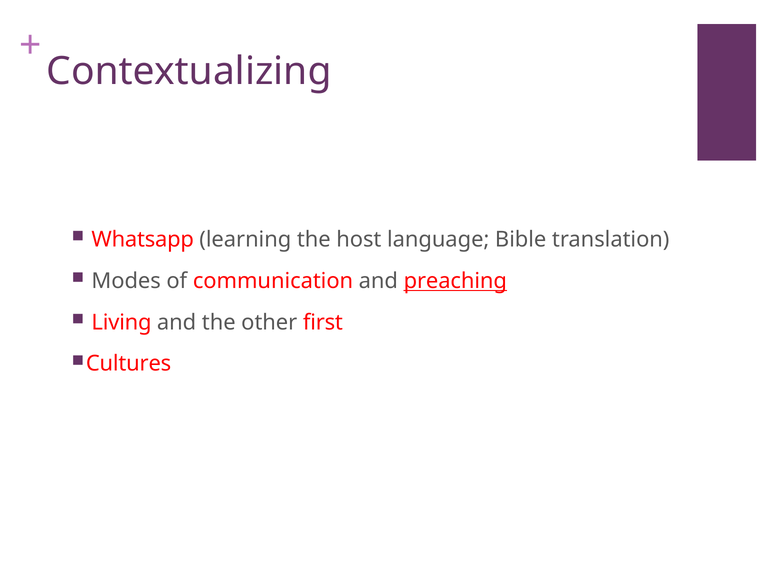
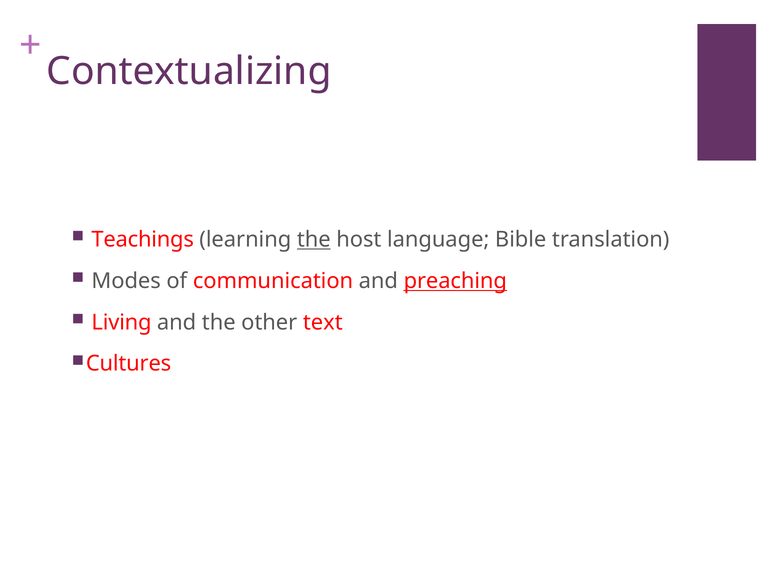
Whatsapp: Whatsapp -> Teachings (143, 240)
the underline: none -> present (314, 240)
first: first -> text (323, 323)
